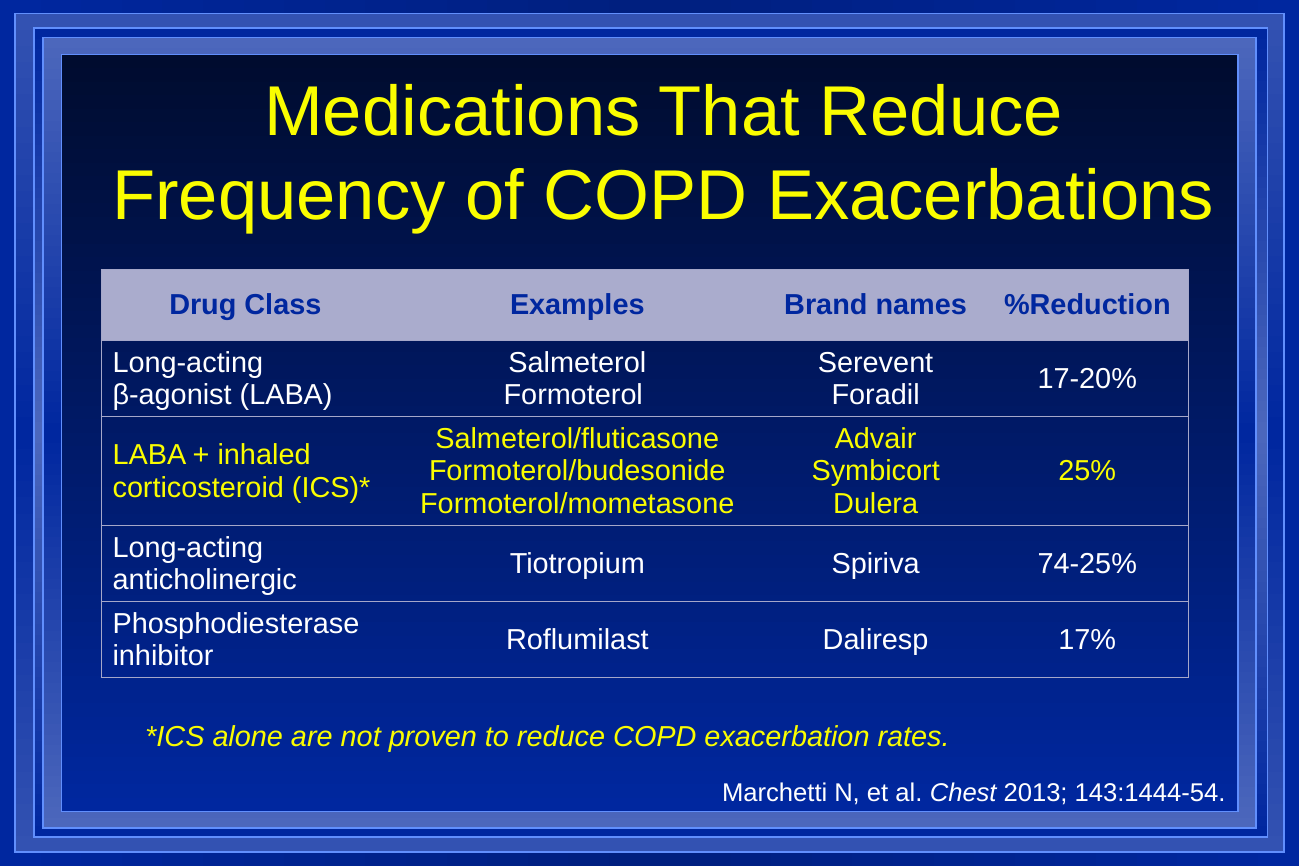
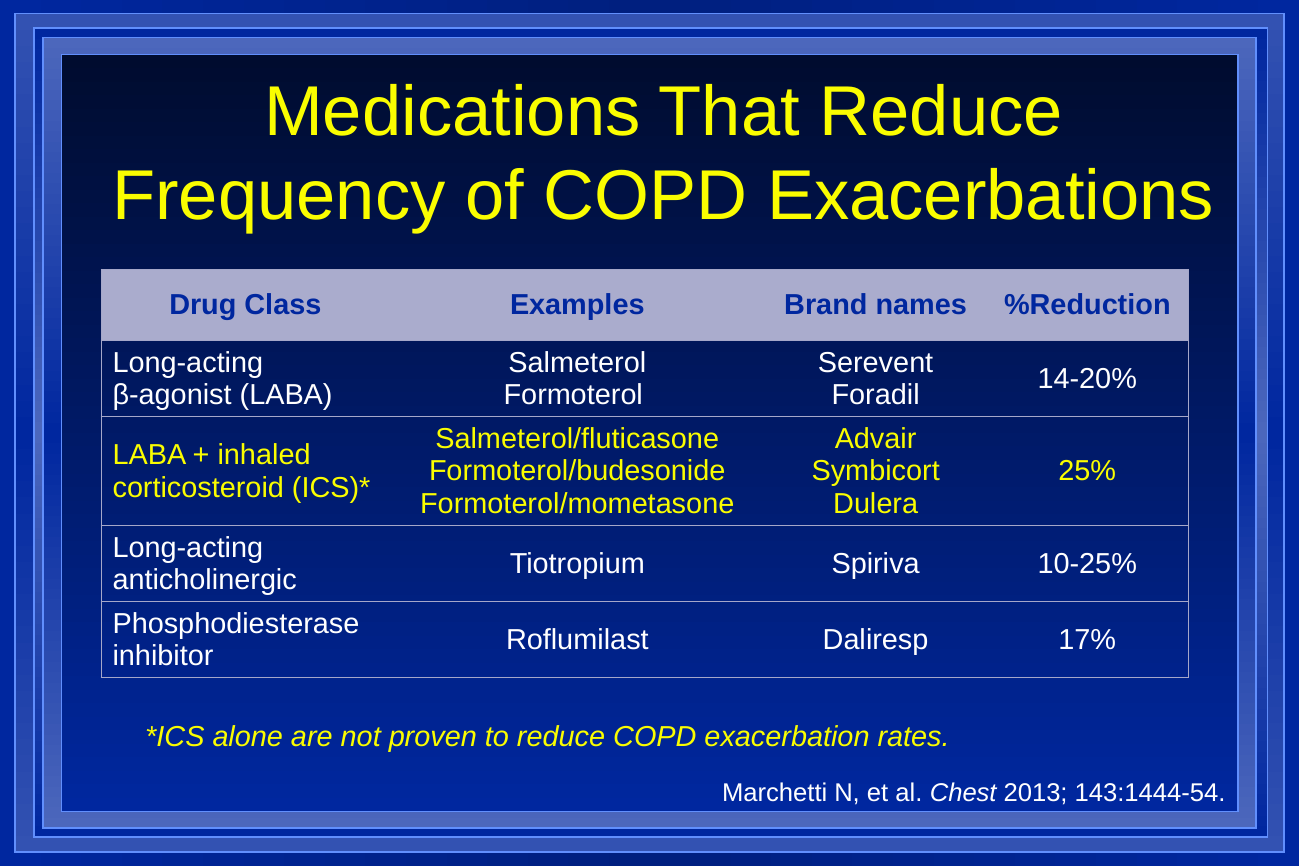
17-20%: 17-20% -> 14-20% (1087, 379)
74-25%: 74-25% -> 10-25% (1087, 564)
